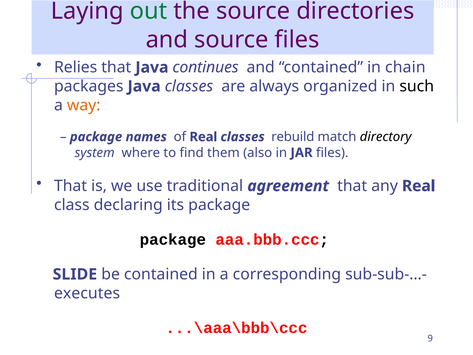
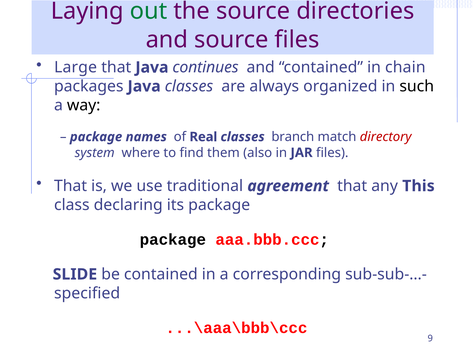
Relies: Relies -> Large (76, 67)
way colour: orange -> black (84, 105)
rebuild: rebuild -> branch (293, 137)
directory colour: black -> red (386, 137)
any Real: Real -> This (418, 186)
executes: executes -> specified (87, 293)
